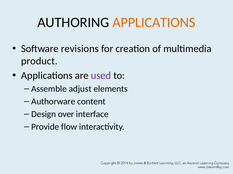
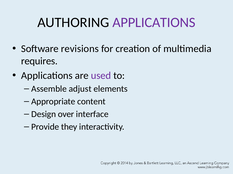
APPLICATIONS colour: orange -> purple (154, 23)
product: product -> requires (39, 61)
Authorware: Authorware -> Appropriate (53, 102)
flow: flow -> they (69, 127)
